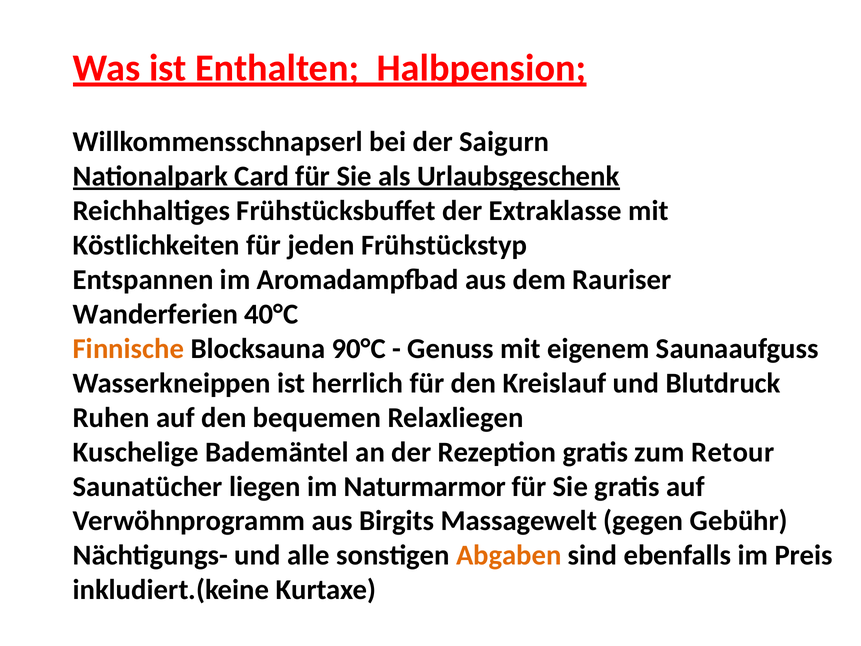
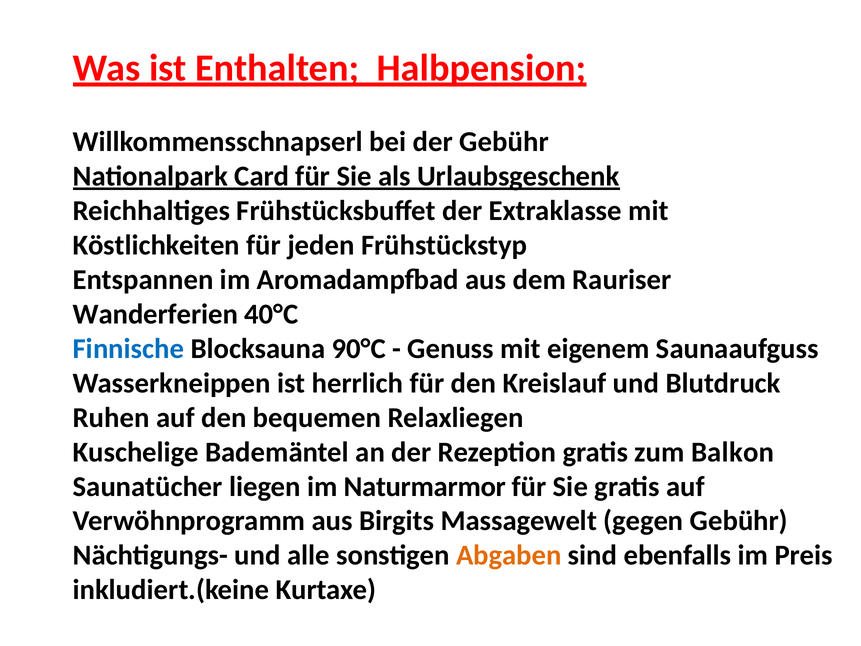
der Saigurn: Saigurn -> Gebühr (504, 142)
Finnische colour: orange -> blue (128, 349)
Retour: Retour -> Balkon (733, 452)
